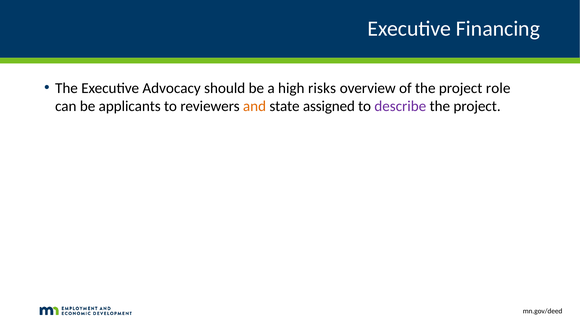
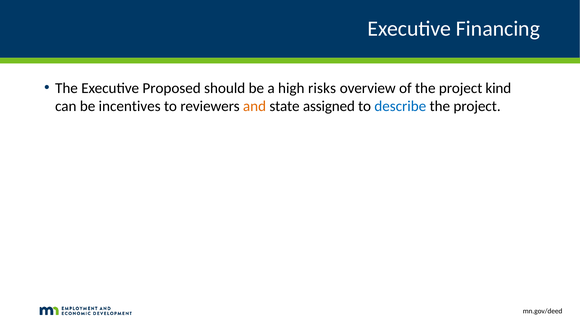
Advocacy: Advocacy -> Proposed (172, 88)
role: role -> kind (498, 88)
applicants: applicants -> incentives (130, 106)
describe colour: purple -> blue (400, 106)
